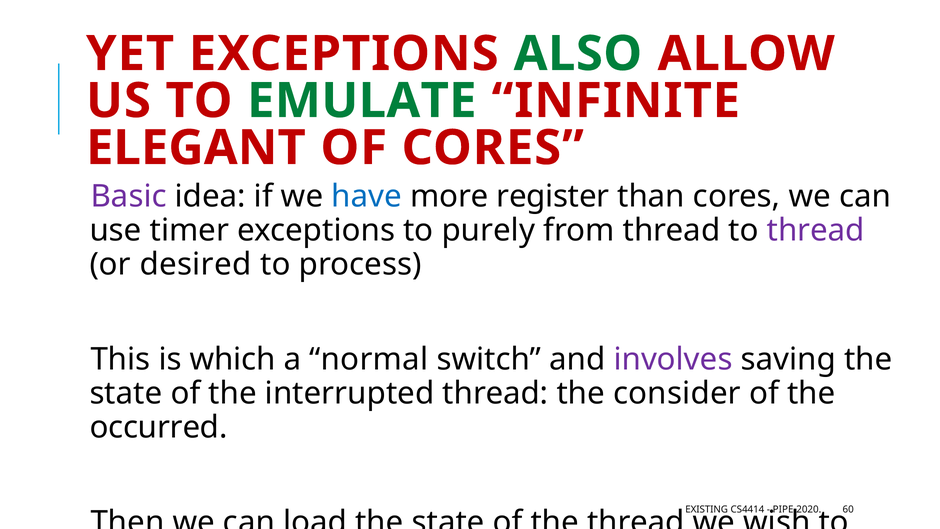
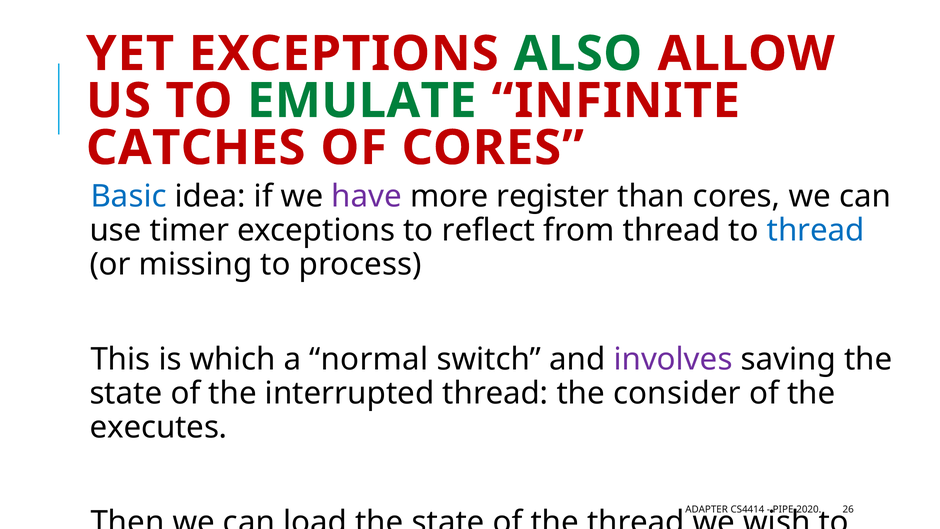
ELEGANT: ELEGANT -> CATCHES (196, 148)
Basic colour: purple -> blue (129, 197)
have colour: blue -> purple (367, 197)
purely: purely -> reflect (488, 230)
thread colour: purple -> blue (816, 230)
desired: desired -> missing (196, 264)
occurred: occurred -> executes (158, 427)
EXISTING: EXISTING -> ADAPTER (707, 509)
60: 60 -> 26 (848, 509)
